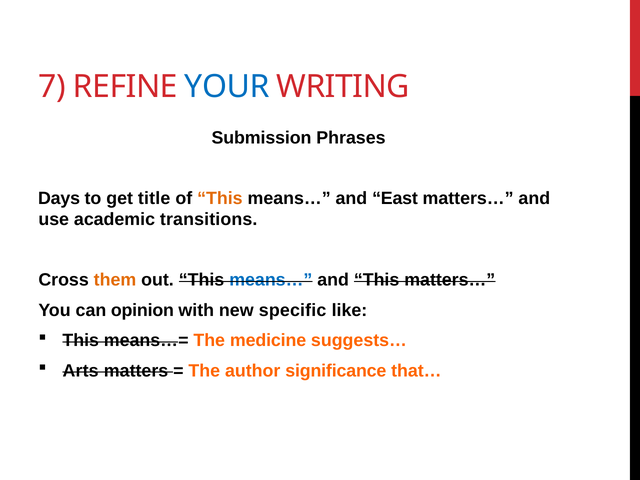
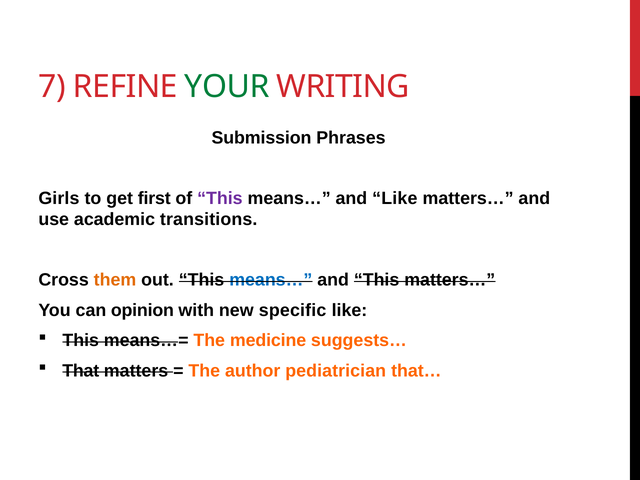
YOUR colour: blue -> green (227, 86)
Days: Days -> Girls (59, 198)
title: title -> first (154, 198)
This colour: orange -> purple (220, 198)
and East: East -> Like (395, 198)
Arts: Arts -> That (81, 371)
significance: significance -> pediatrician (336, 371)
